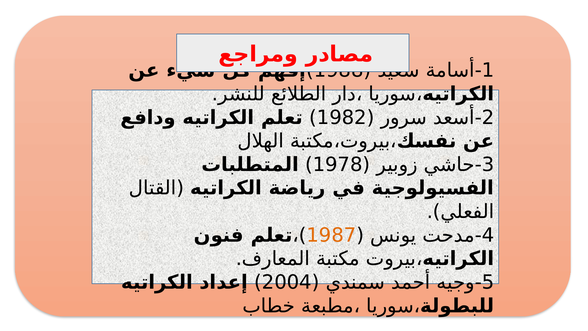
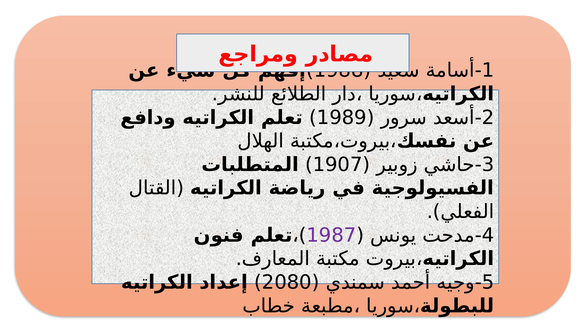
1982: 1982 -> 1989 (342, 117)
1978: 1978 -> 1907 (338, 165)
1987 colour: orange -> purple (331, 235)
2004: 2004 -> 2080 (287, 282)
